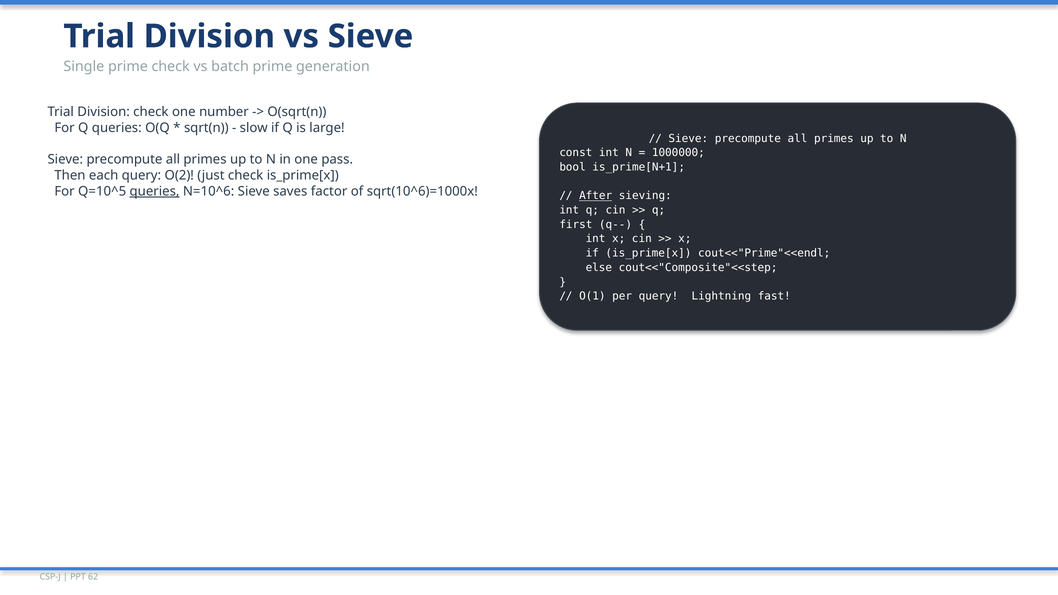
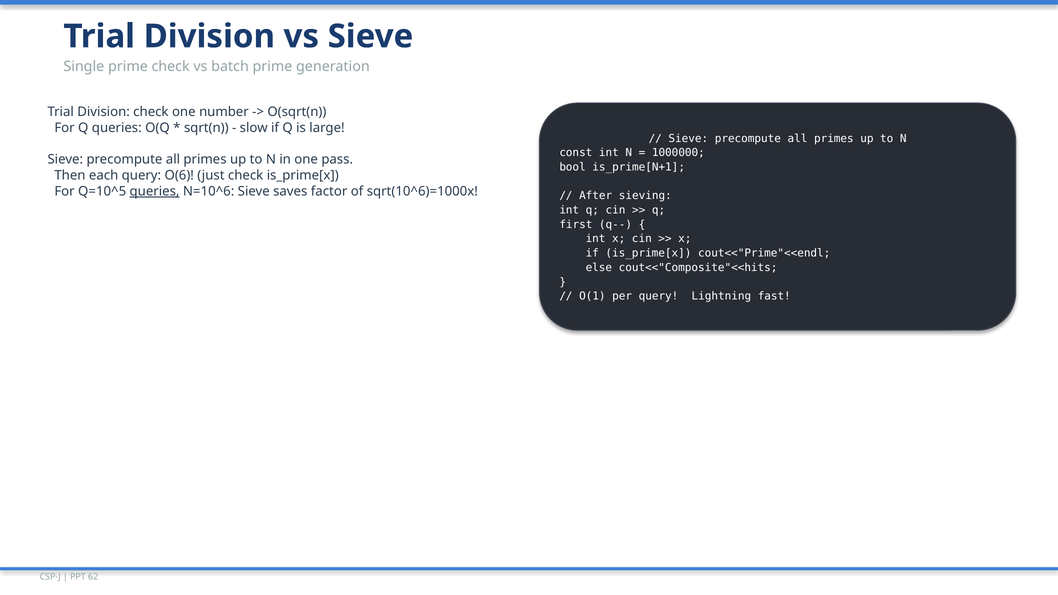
O(2: O(2 -> O(6 (179, 175)
After underline: present -> none (596, 196)
cout<<"Composite"<<step: cout<<"Composite"<<step -> cout<<"Composite"<<hits (698, 268)
